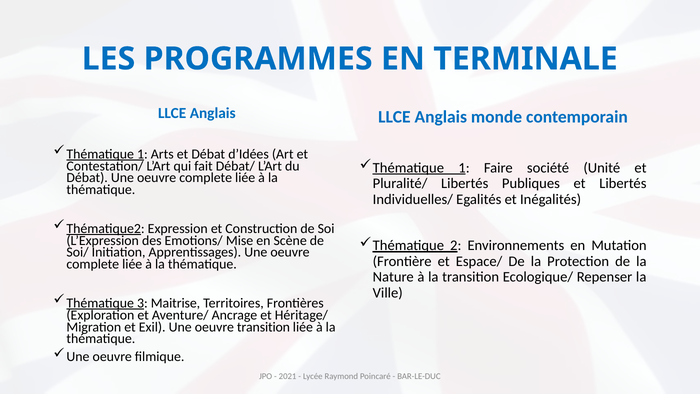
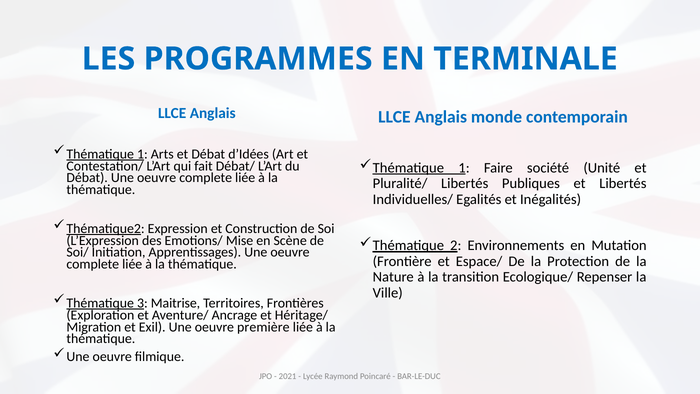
oeuvre transition: transition -> première (263, 327)
